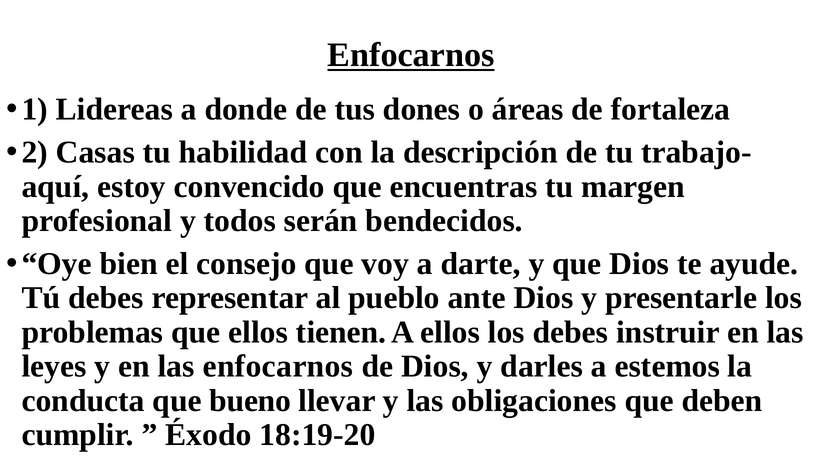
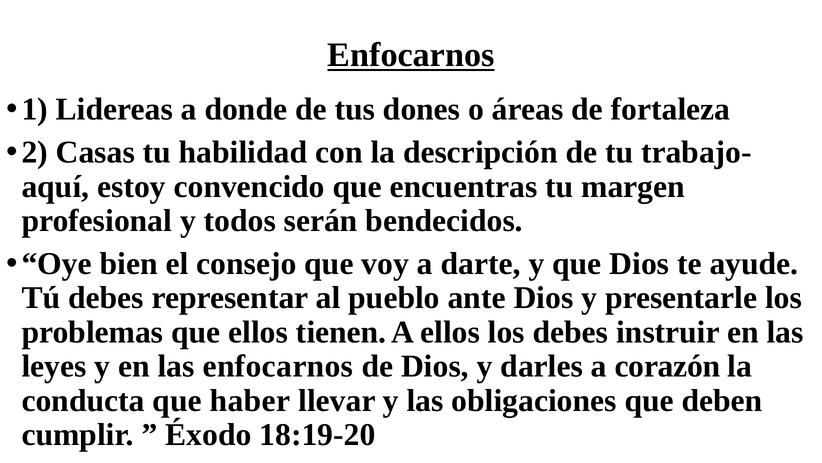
estemos: estemos -> corazón (667, 366)
bueno: bueno -> haber (250, 400)
